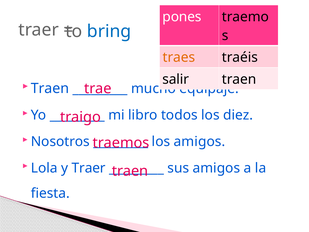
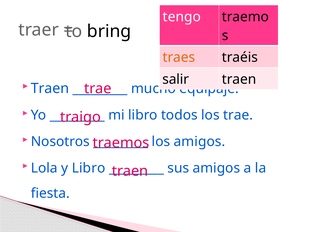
pones: pones -> tengo (182, 17)
bring colour: blue -> black (109, 31)
los diez: diez -> trae (238, 115)
y Traer: Traer -> Libro (89, 168)
